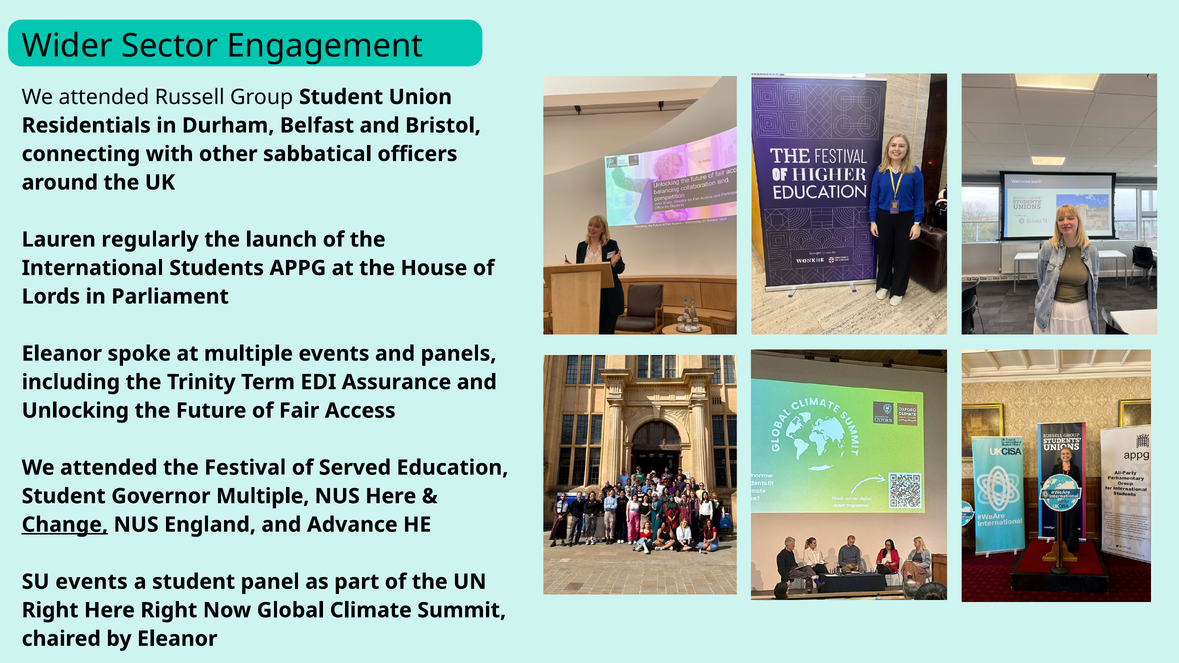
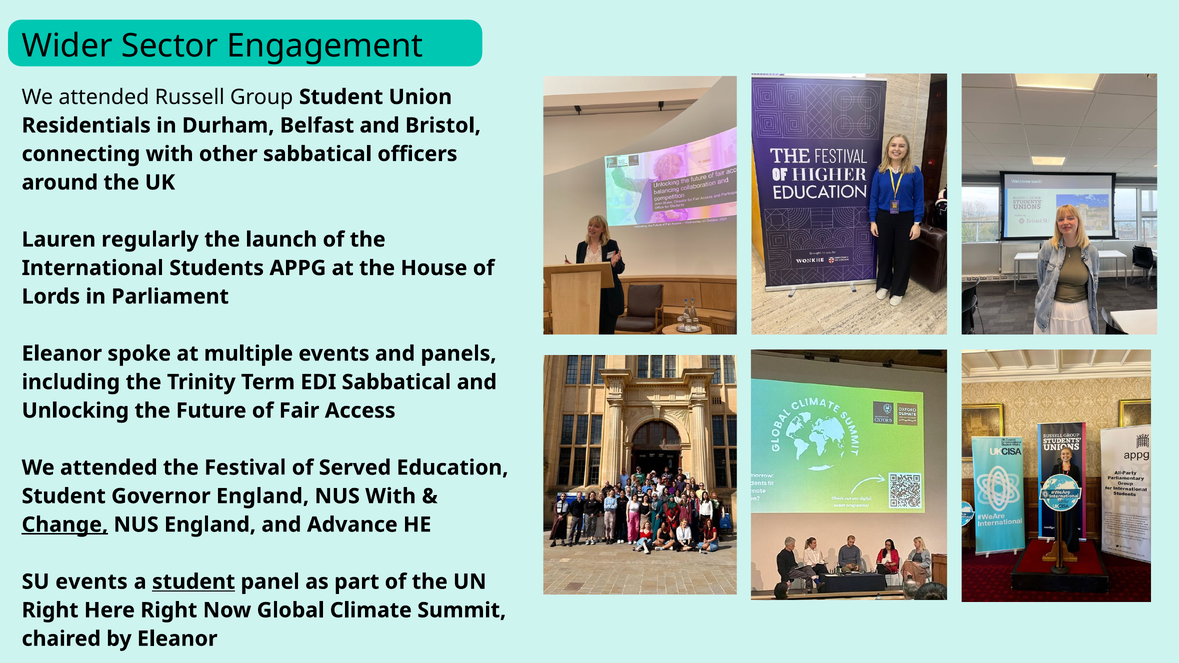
EDI Assurance: Assurance -> Sabbatical (397, 382)
Governor Multiple: Multiple -> England (263, 496)
NUS Here: Here -> With (391, 496)
student underline: none -> present (194, 582)
